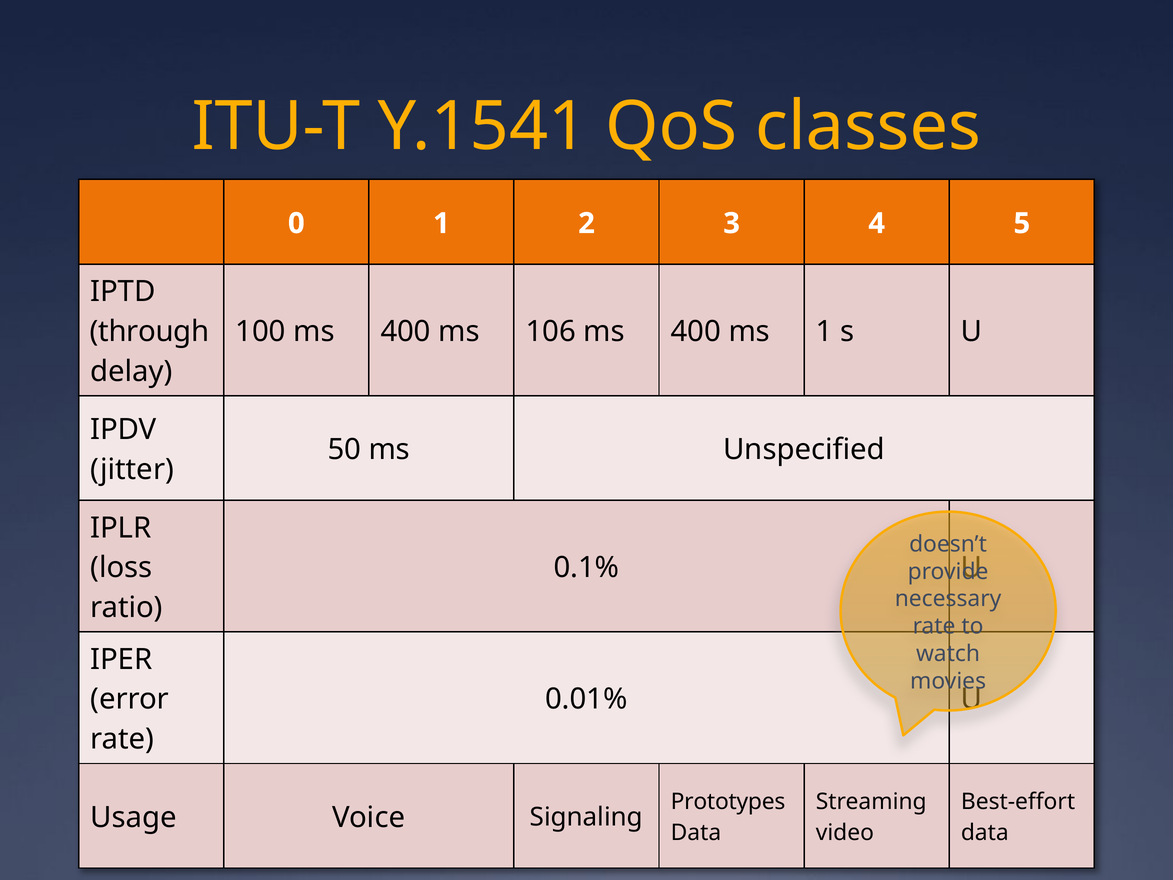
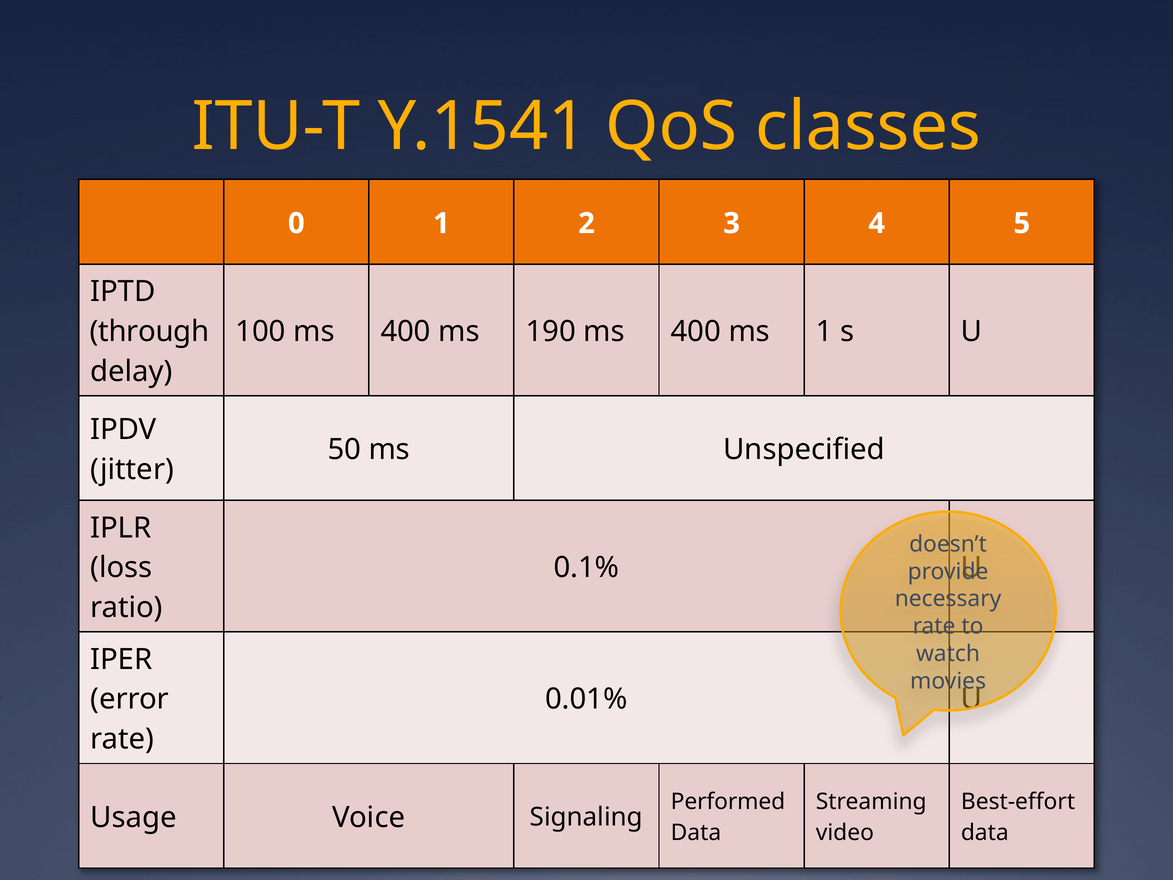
106: 106 -> 190 (551, 332)
Prototypes: Prototypes -> Performed (728, 801)
